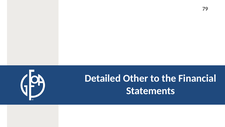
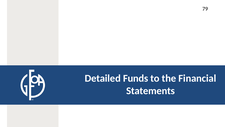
Other: Other -> Funds (136, 78)
